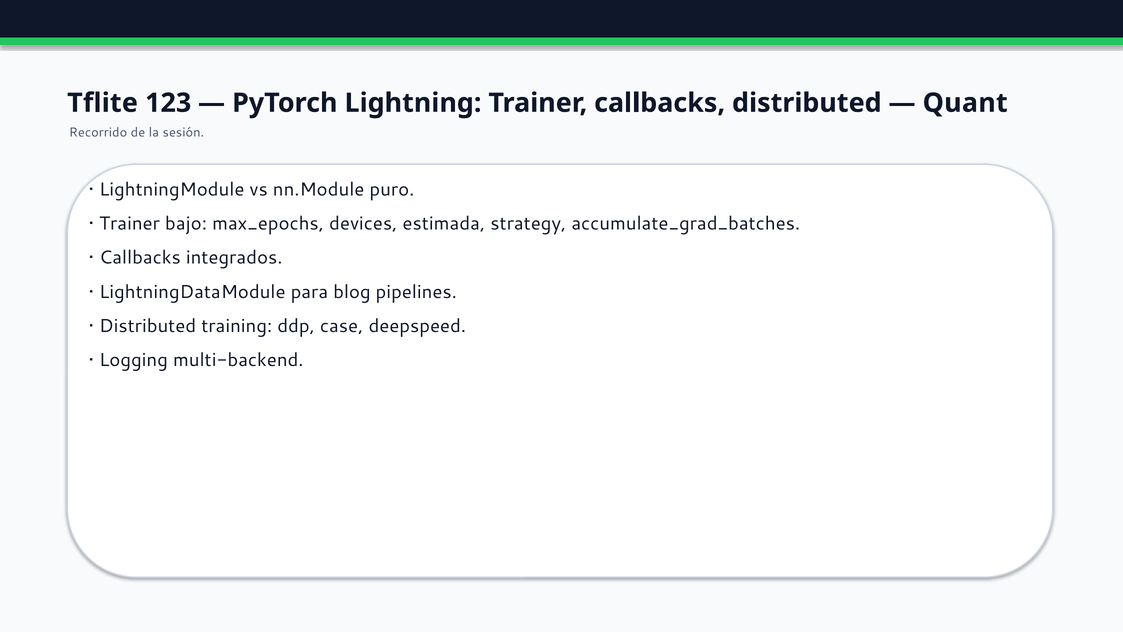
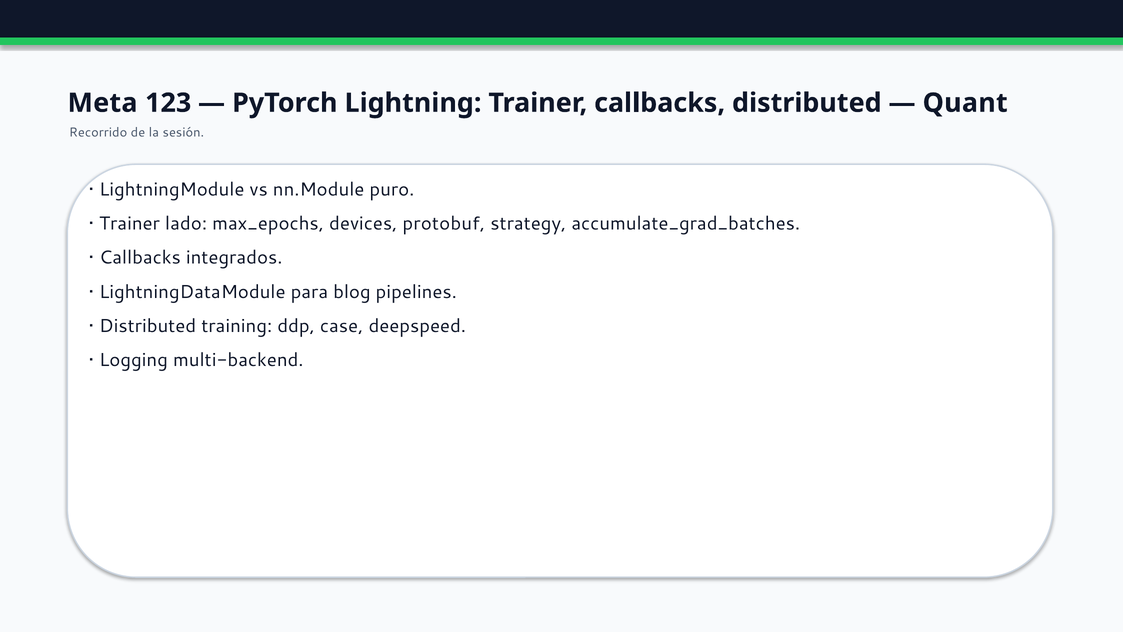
Tflite: Tflite -> Meta (103, 103)
bajo: bajo -> lado (186, 223)
estimada: estimada -> protobuf (444, 223)
